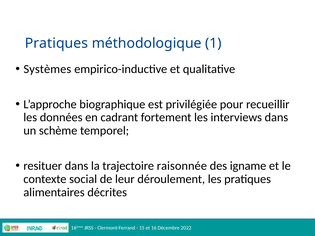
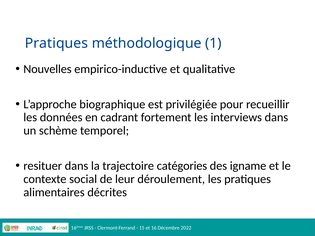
Systèmes: Systèmes -> Nouvelles (47, 69)
raisonnée: raisonnée -> catégories (182, 166)
